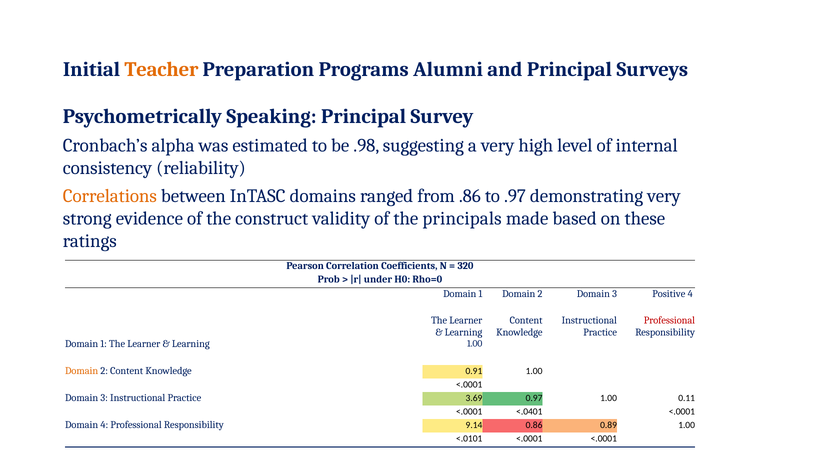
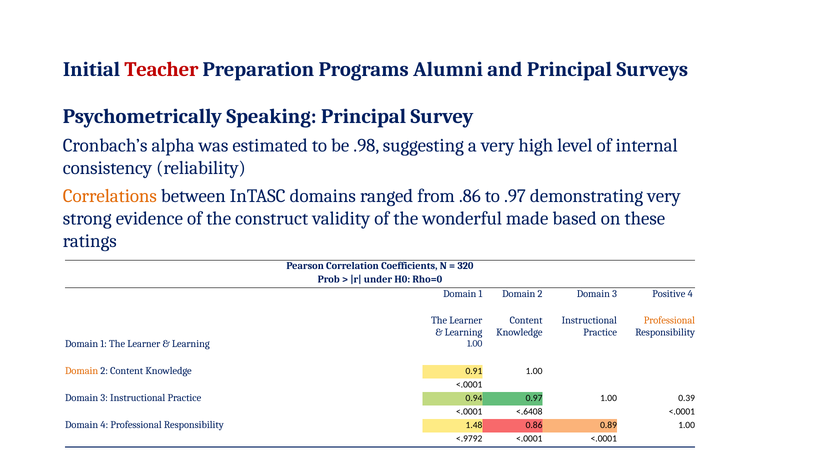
Teacher colour: orange -> red (161, 69)
principals: principals -> wonderful (462, 218)
Professional colour: red -> orange (669, 320)
3.69: 3.69 -> 0.94 (474, 398)
0.11: 0.11 -> 0.39 (687, 398)
<.0401: <.0401 -> <.6408 (529, 412)
9.14: 9.14 -> 1.48 (474, 425)
<.0101: <.0101 -> <.9792 (469, 439)
